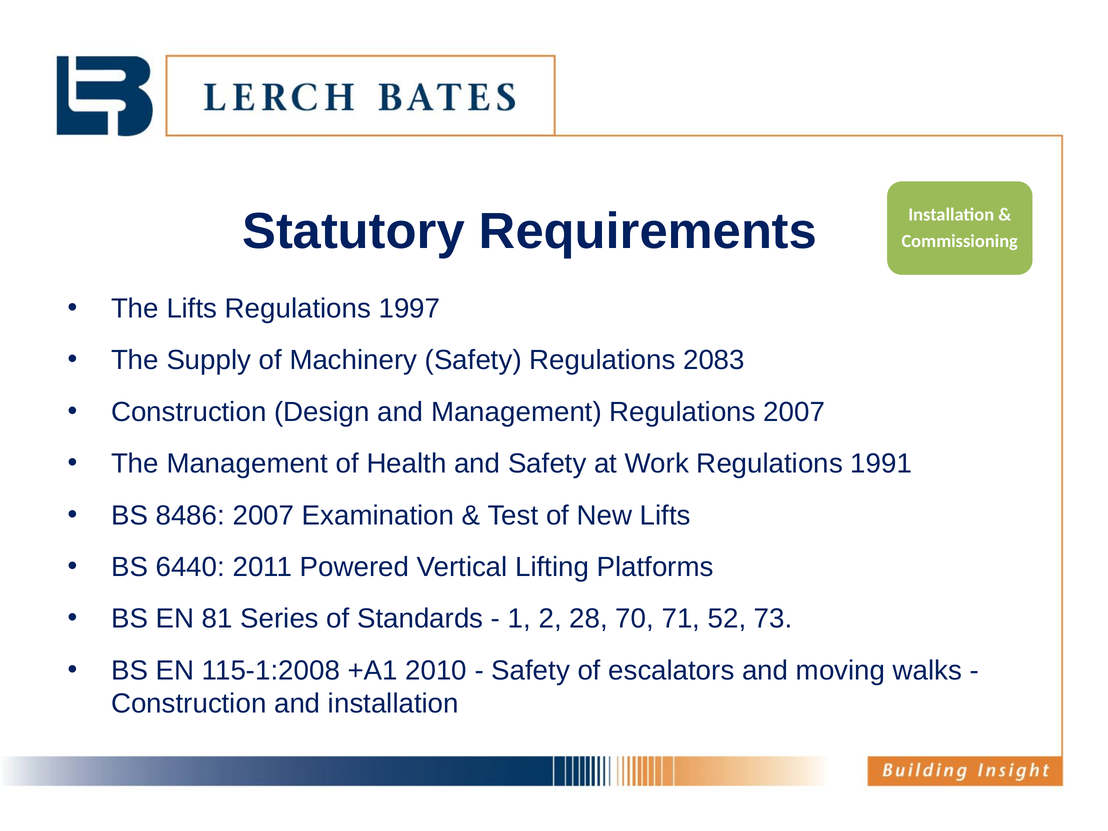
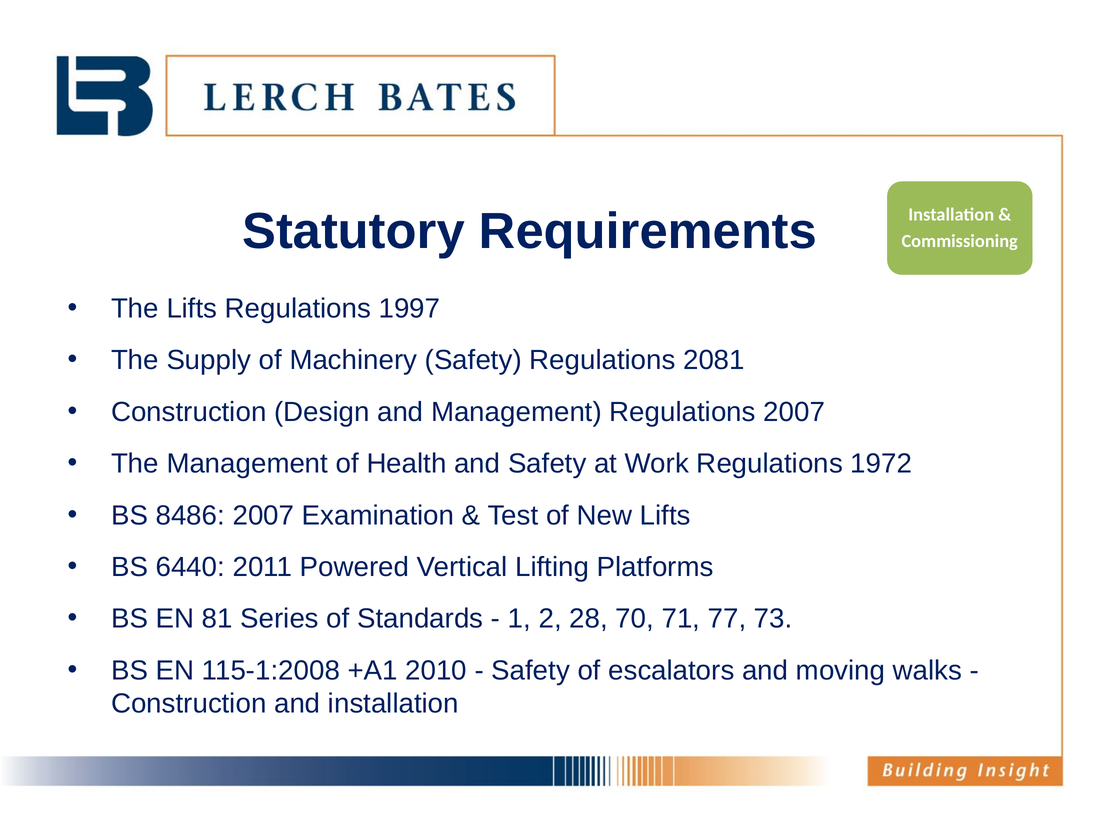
2083: 2083 -> 2081 (714, 360)
1991: 1991 -> 1972 (881, 464)
52: 52 -> 77 (727, 619)
